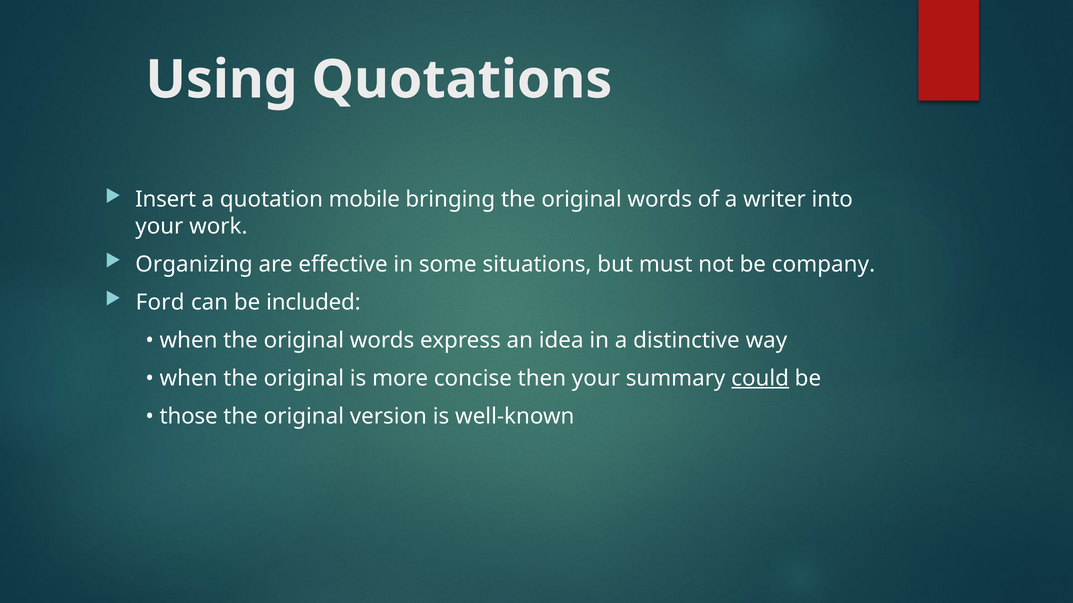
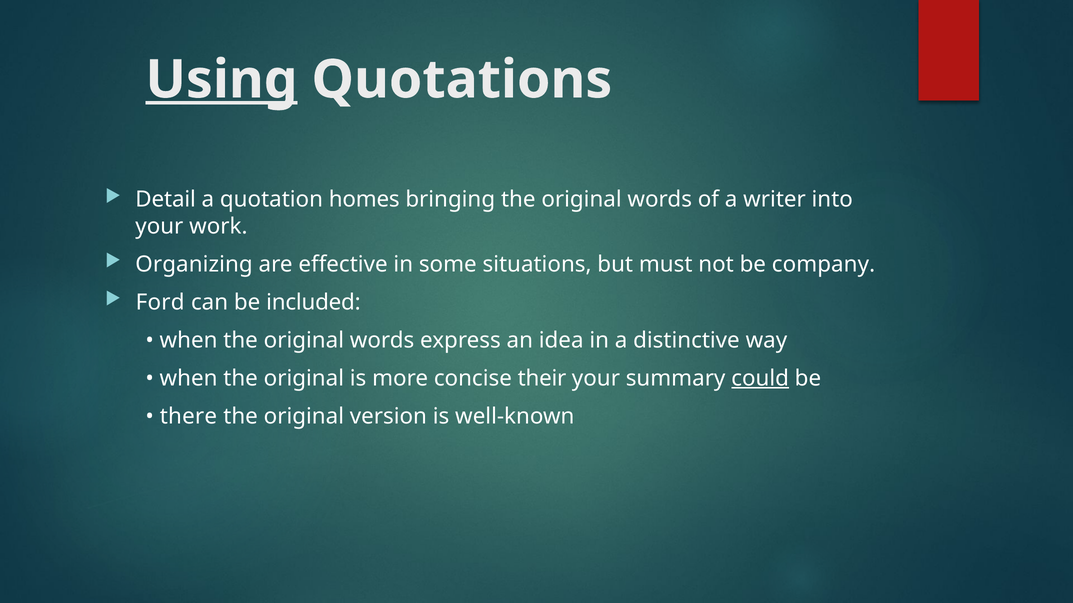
Using underline: none -> present (221, 80)
Insert: Insert -> Detail (166, 200)
mobile: mobile -> homes (364, 200)
then: then -> their (542, 379)
those: those -> there (188, 417)
